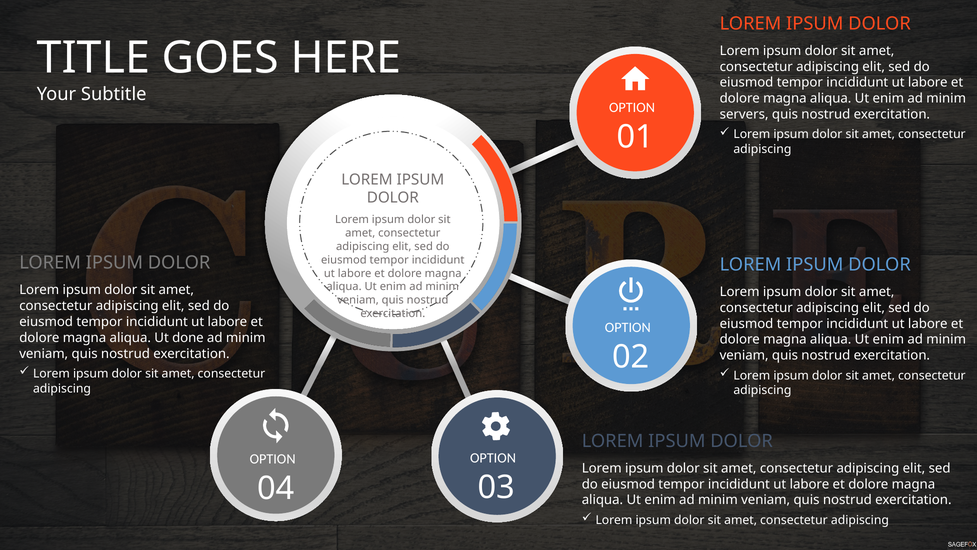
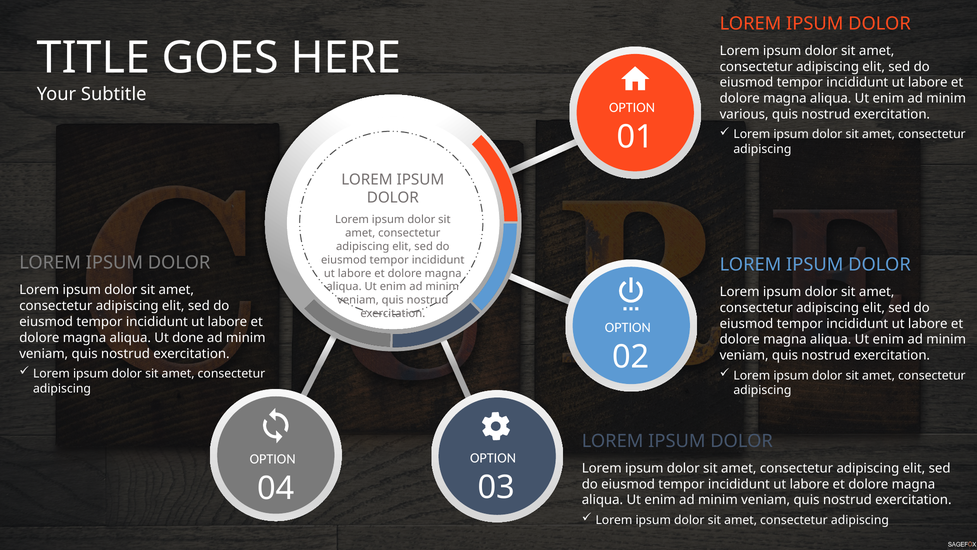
servers: servers -> various (744, 114)
